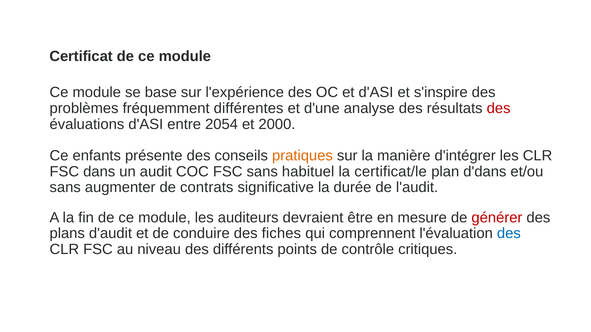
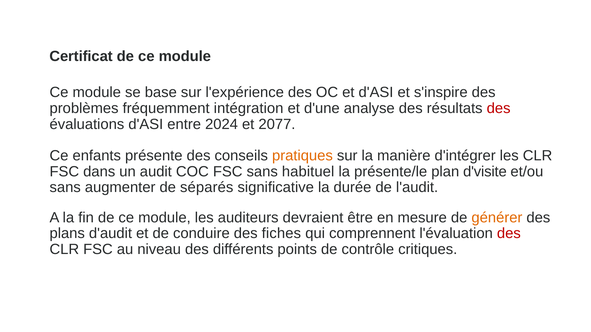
différentes: différentes -> intégration (249, 108)
2054: 2054 -> 2024 (222, 124)
2000: 2000 -> 2077 (277, 124)
certificat/le: certificat/le -> présente/le (391, 172)
d'dans: d'dans -> d'visite (485, 172)
contrats: contrats -> séparés (207, 188)
générer colour: red -> orange (497, 218)
des colour: blue -> red (509, 234)
